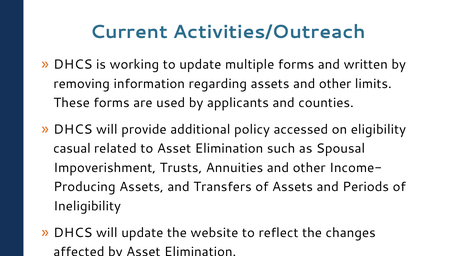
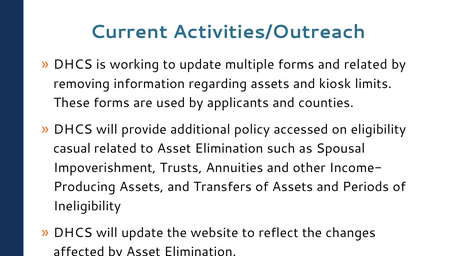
and written: written -> related (366, 65)
assets and other: other -> kiosk (335, 84)
